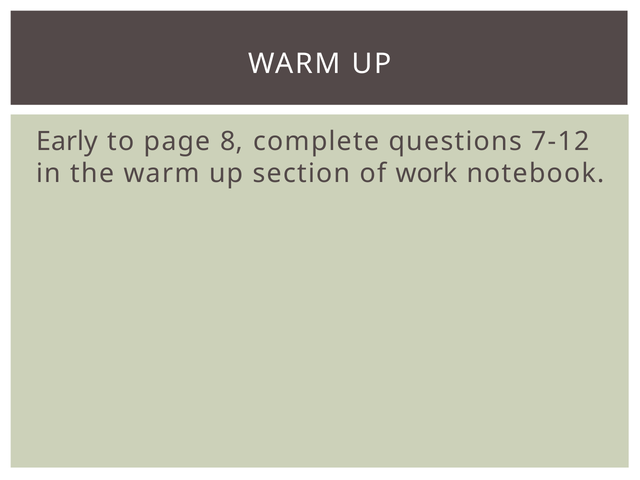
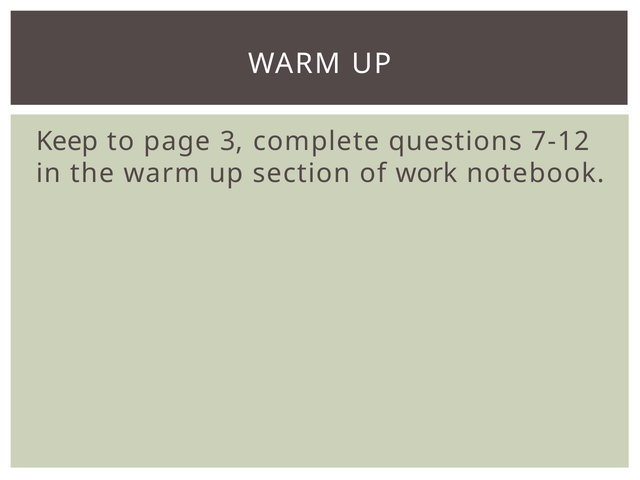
Early: Early -> Keep (67, 141)
8: 8 -> 3 (232, 141)
